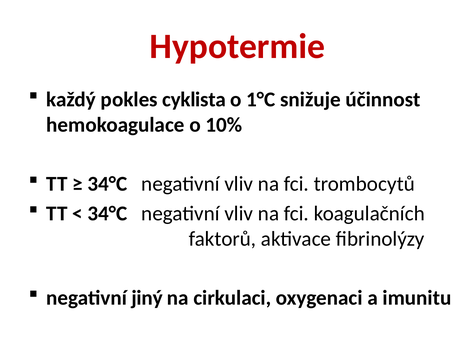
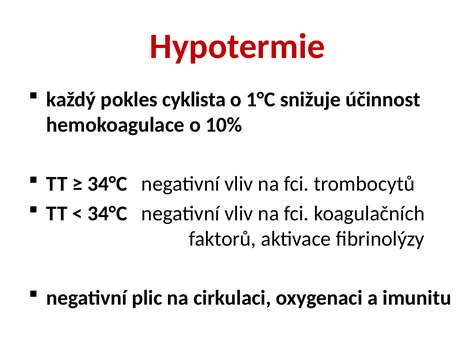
jiný: jiný -> plic (147, 298)
